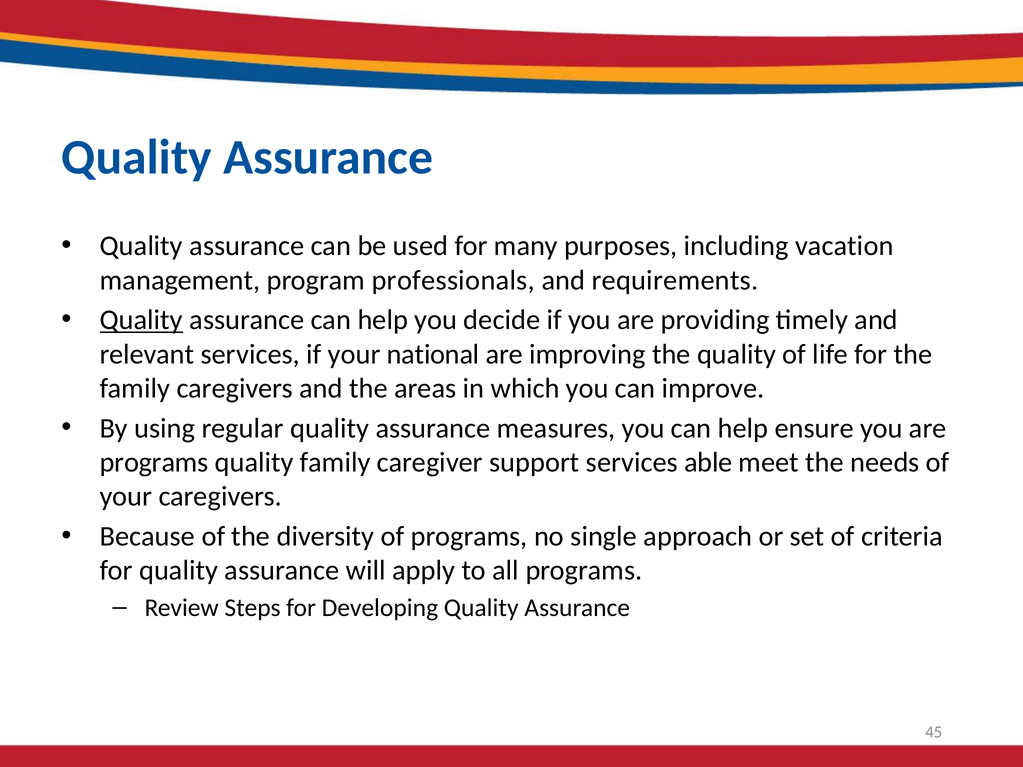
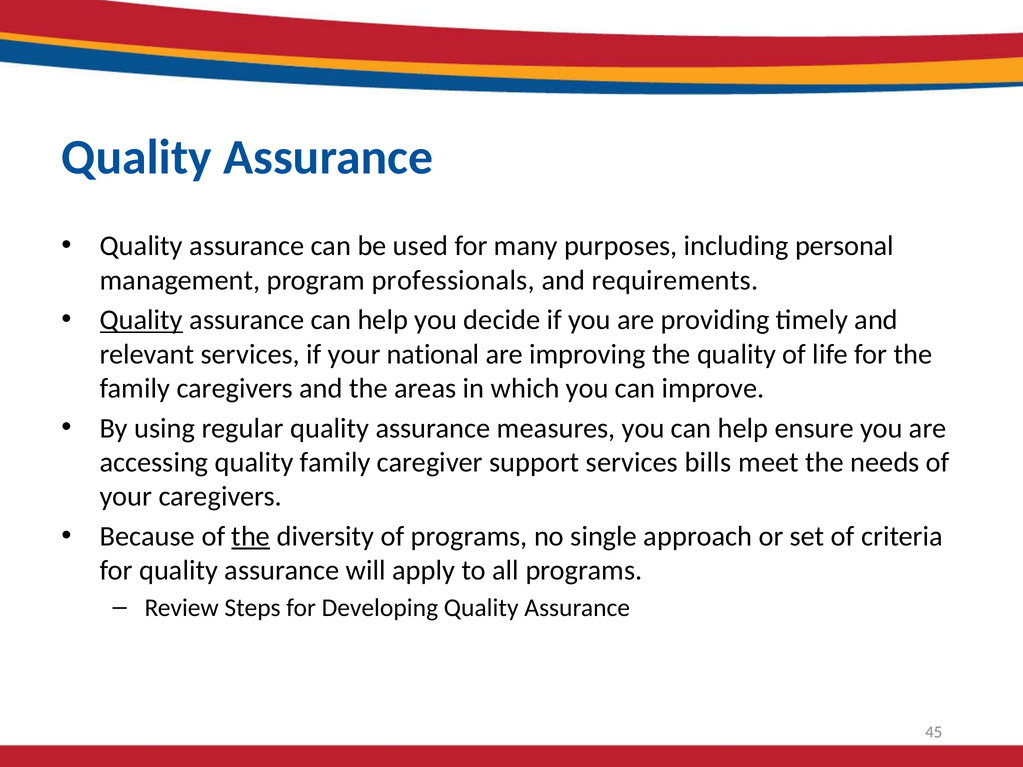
vacation: vacation -> personal (844, 246)
programs: programs -> accessing (154, 462)
able: able -> bills (708, 462)
the underline: none -> present (251, 536)
